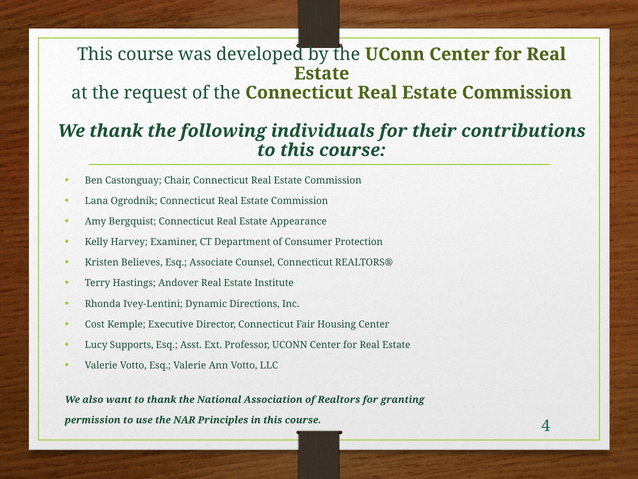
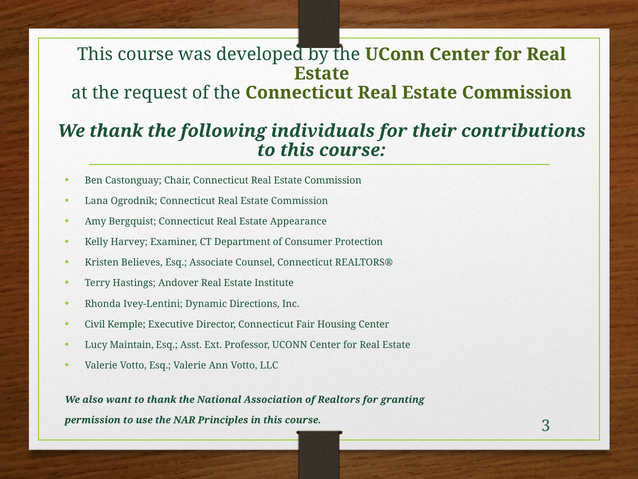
Cost: Cost -> Civil (95, 324)
Supports: Supports -> Maintain (132, 345)
4: 4 -> 3 (546, 425)
